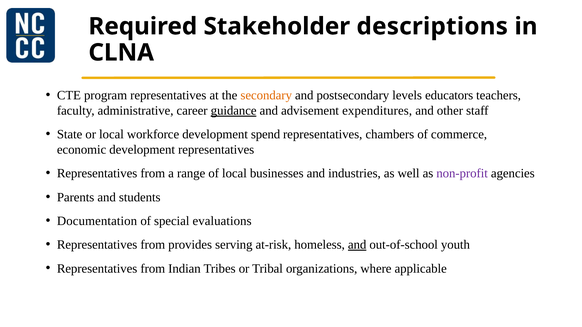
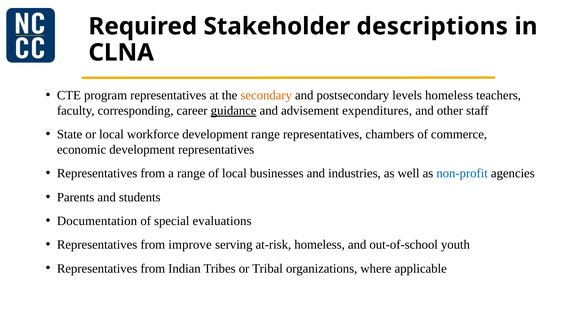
levels educators: educators -> homeless (449, 96)
administrative: administrative -> corresponding (136, 111)
development spend: spend -> range (265, 135)
non-profit colour: purple -> blue (462, 174)
provides: provides -> improve (190, 245)
and underline: present -> none (357, 245)
